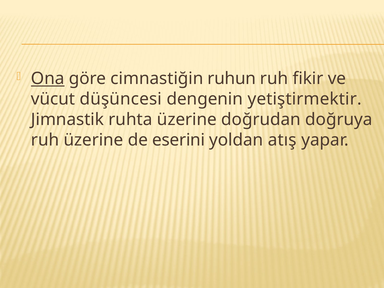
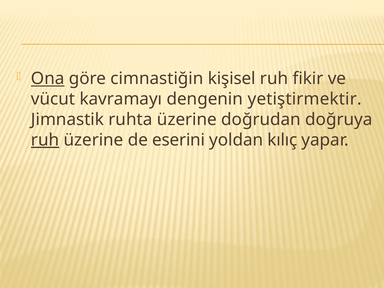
ruhun: ruhun -> kişisel (232, 79)
düşüncesi: düşüncesi -> kavramayı (121, 99)
ruh underline: none -> present (45, 140)
atış: atış -> kılıç (282, 140)
